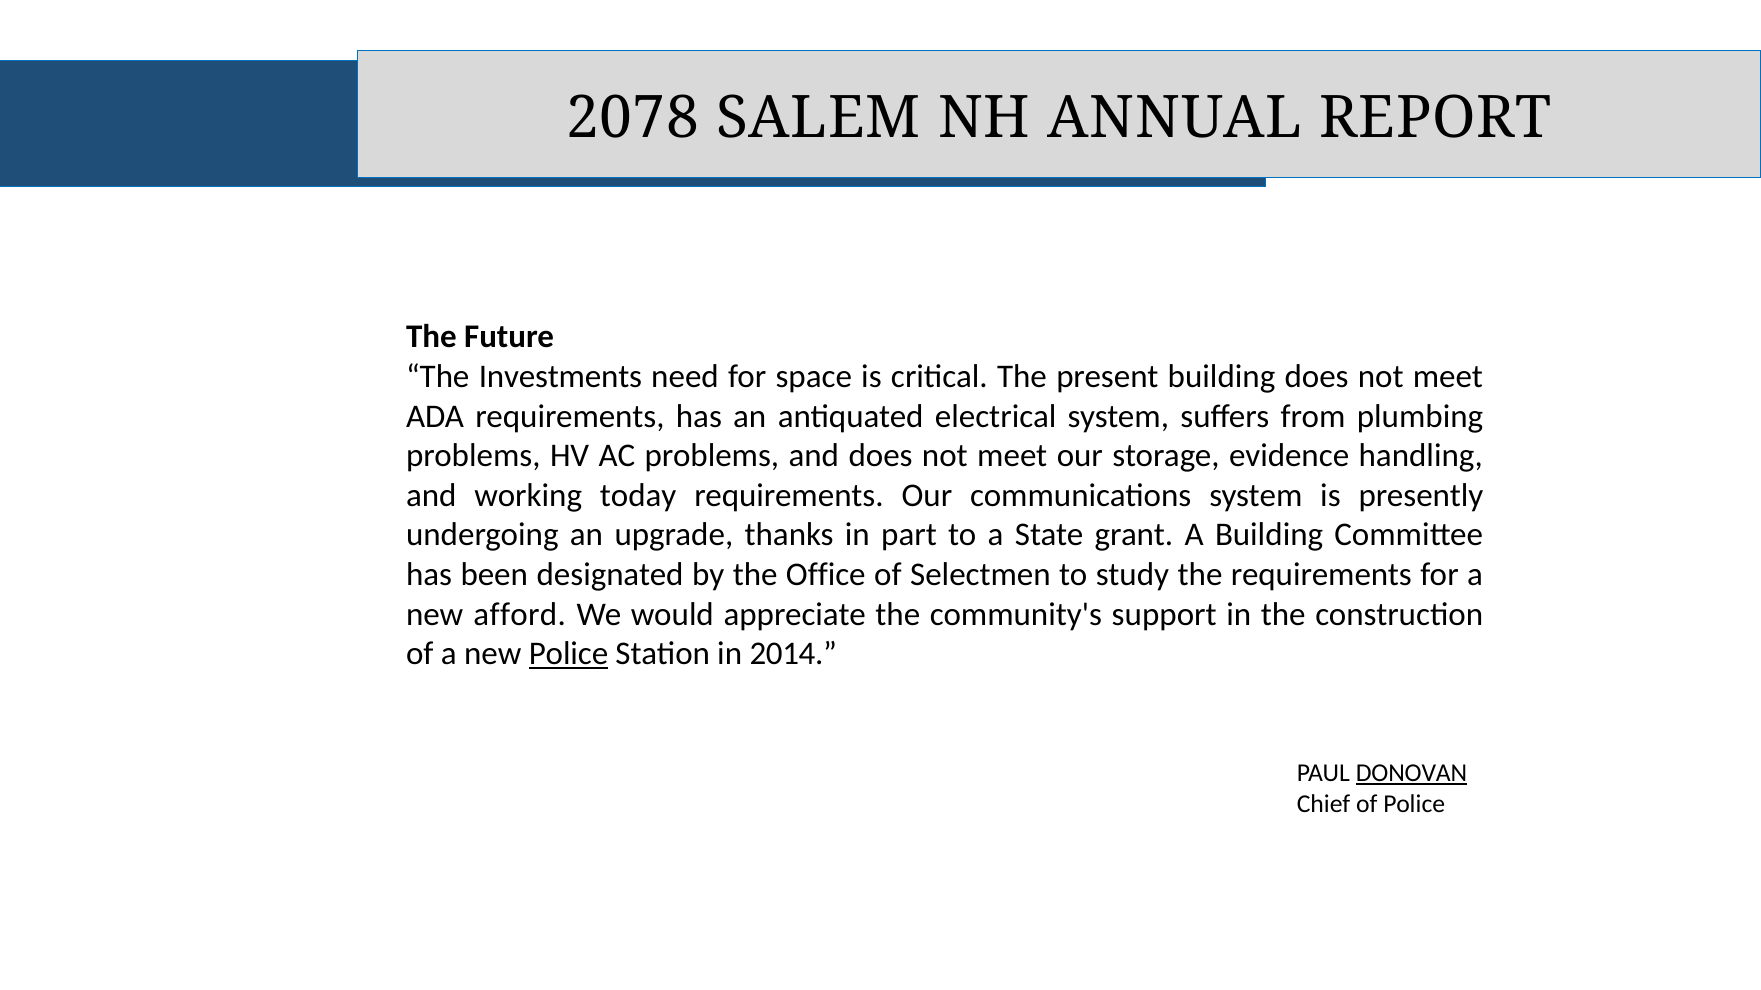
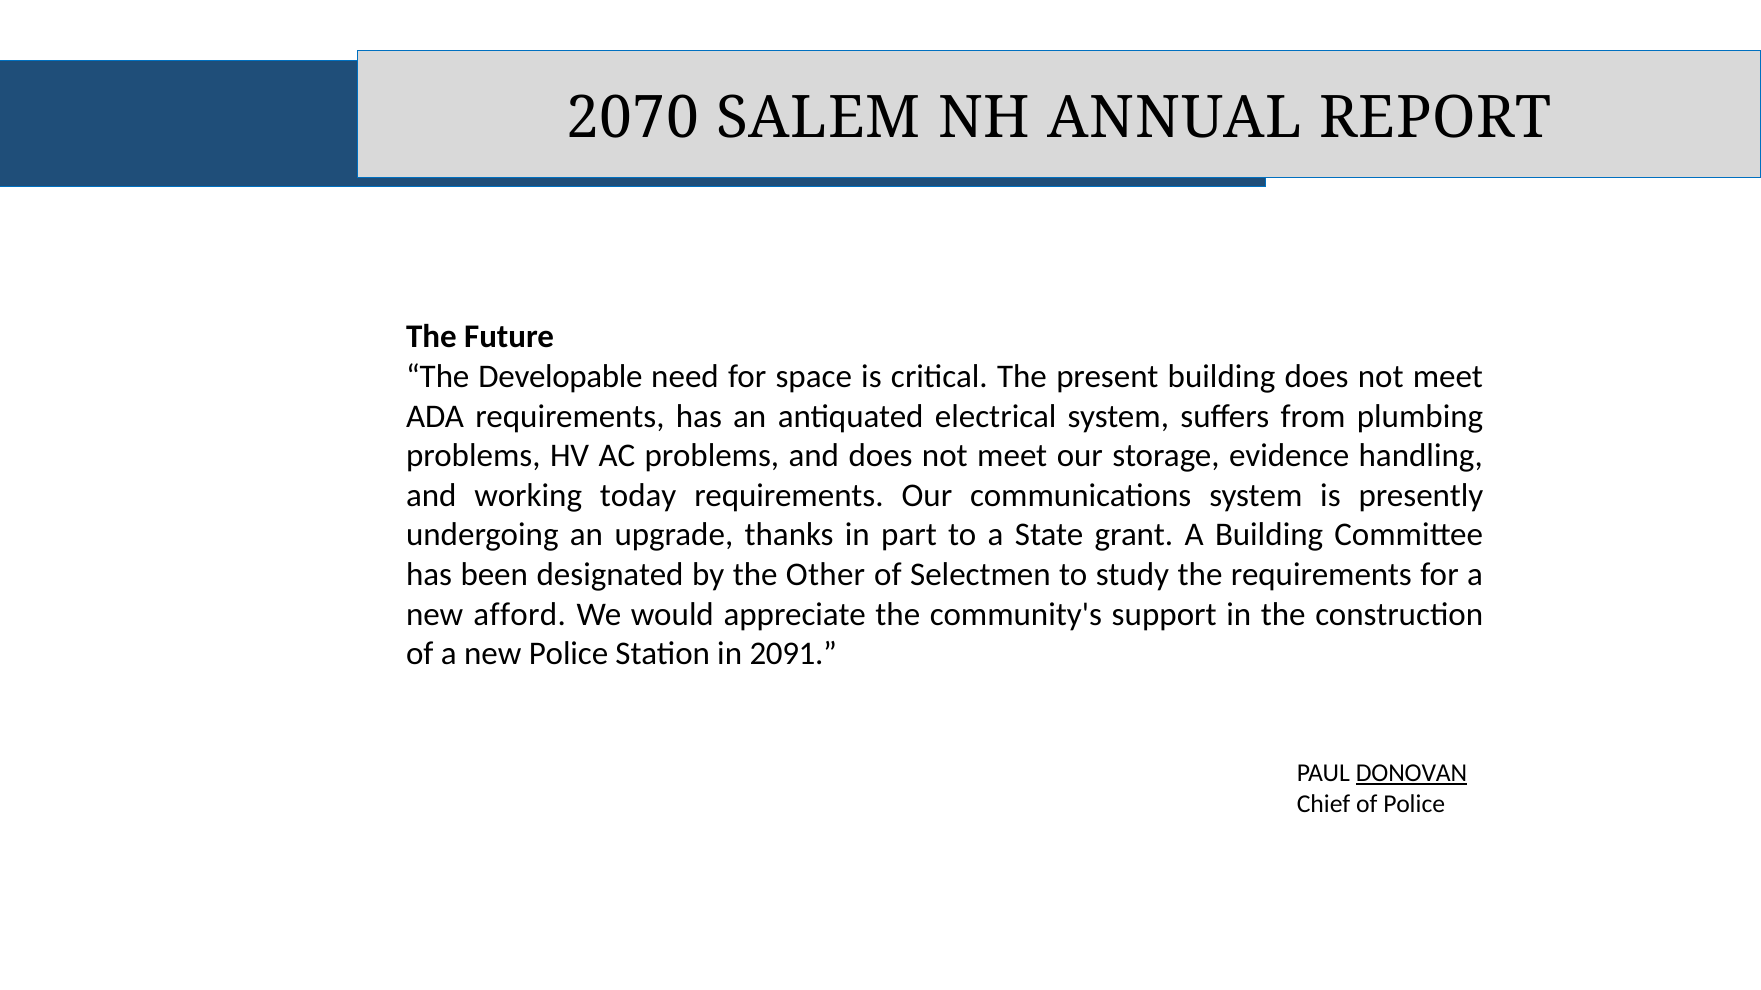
2078: 2078 -> 2070 (633, 118)
Investments: Investments -> Developable (561, 377)
Office: Office -> Other (826, 575)
Police underline: present -> none (568, 654)
2014: 2014 -> 2091 (793, 654)
